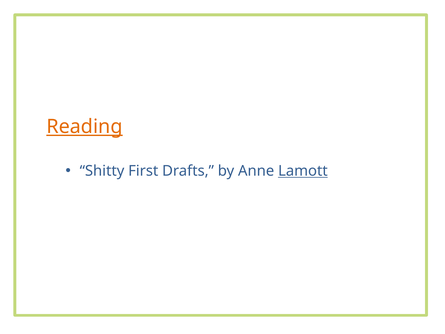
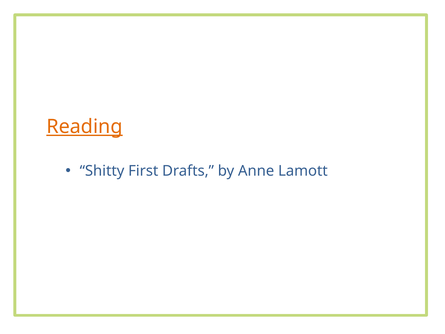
Lamott underline: present -> none (303, 171)
